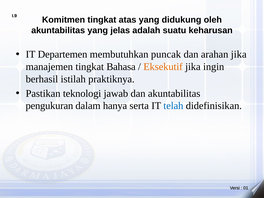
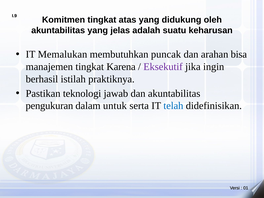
Departemen: Departemen -> Memalukan (62, 54)
arahan jika: jika -> bisa (239, 54)
Bahasa: Bahasa -> Karena (121, 67)
Eksekutif colour: orange -> purple (163, 67)
hanya: hanya -> untuk (115, 106)
